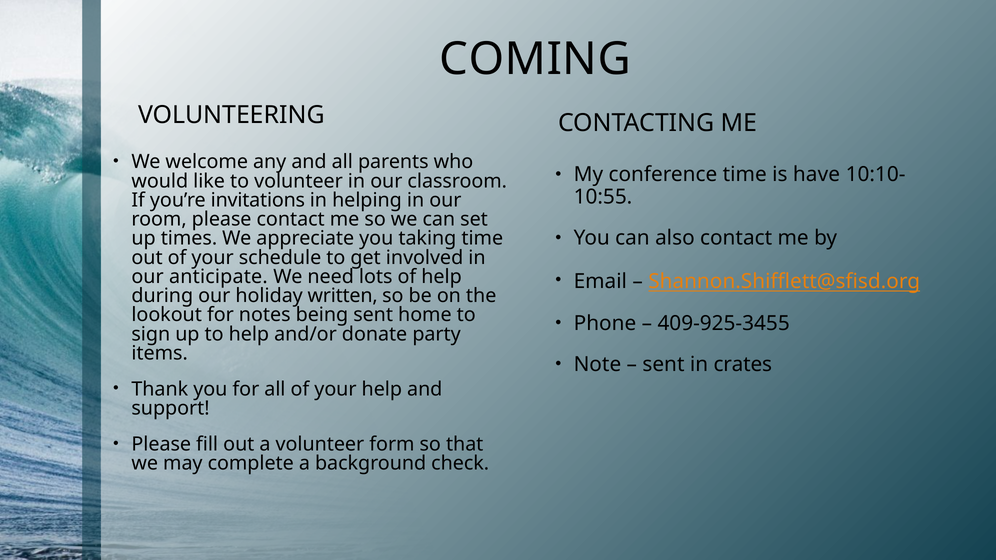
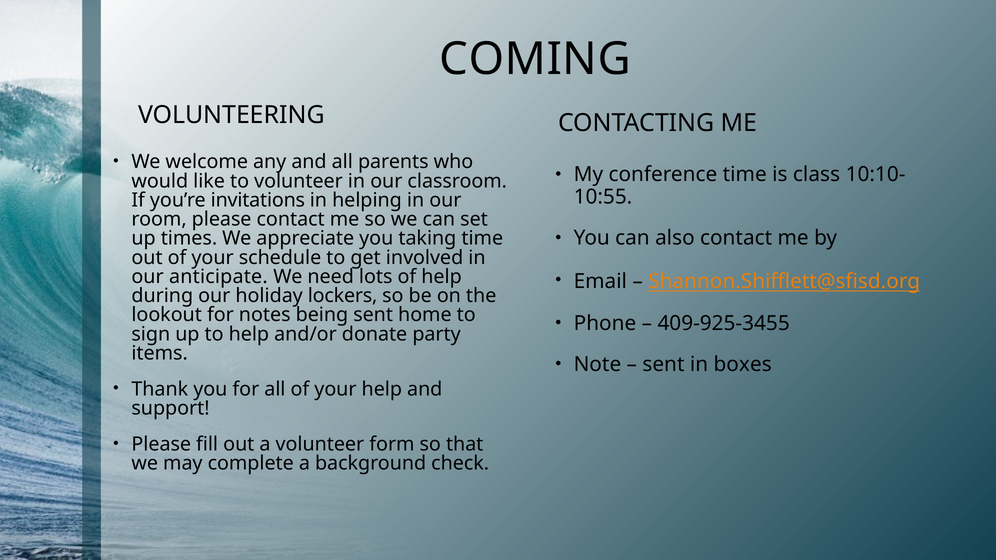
have: have -> class (816, 175)
written: written -> lockers (343, 296)
crates: crates -> boxes (743, 365)
